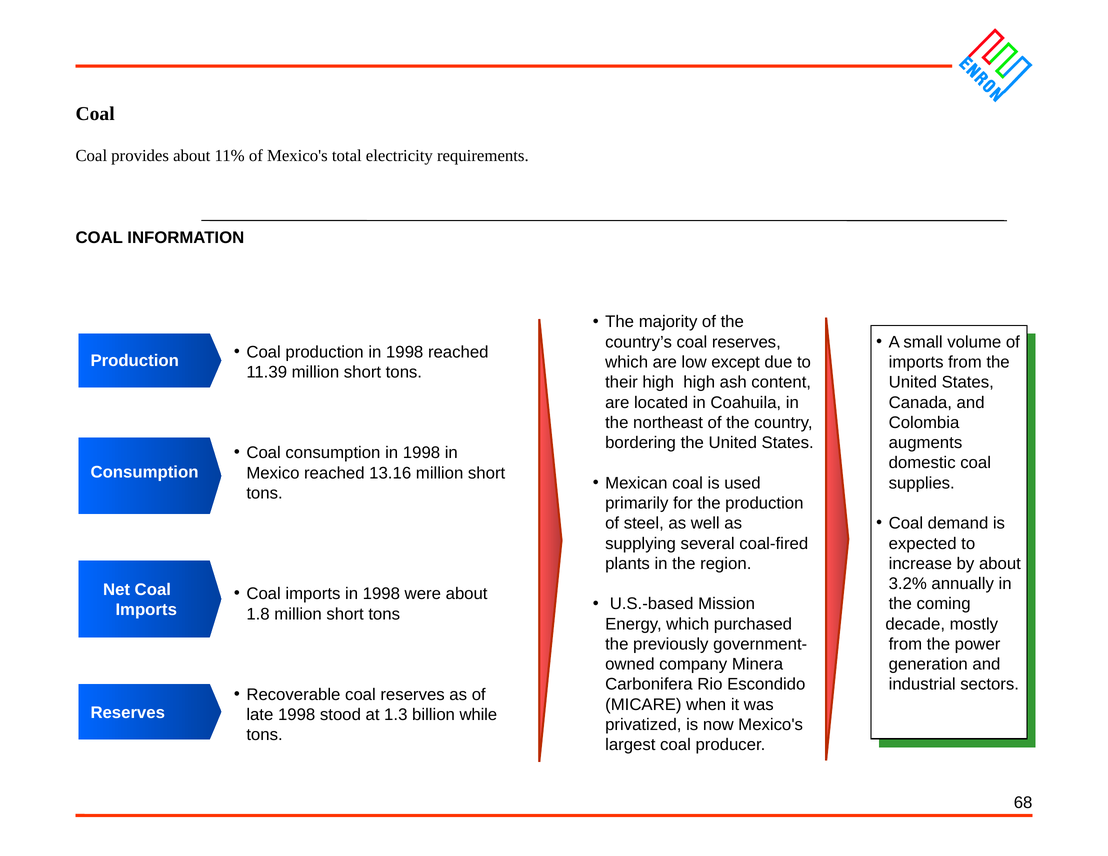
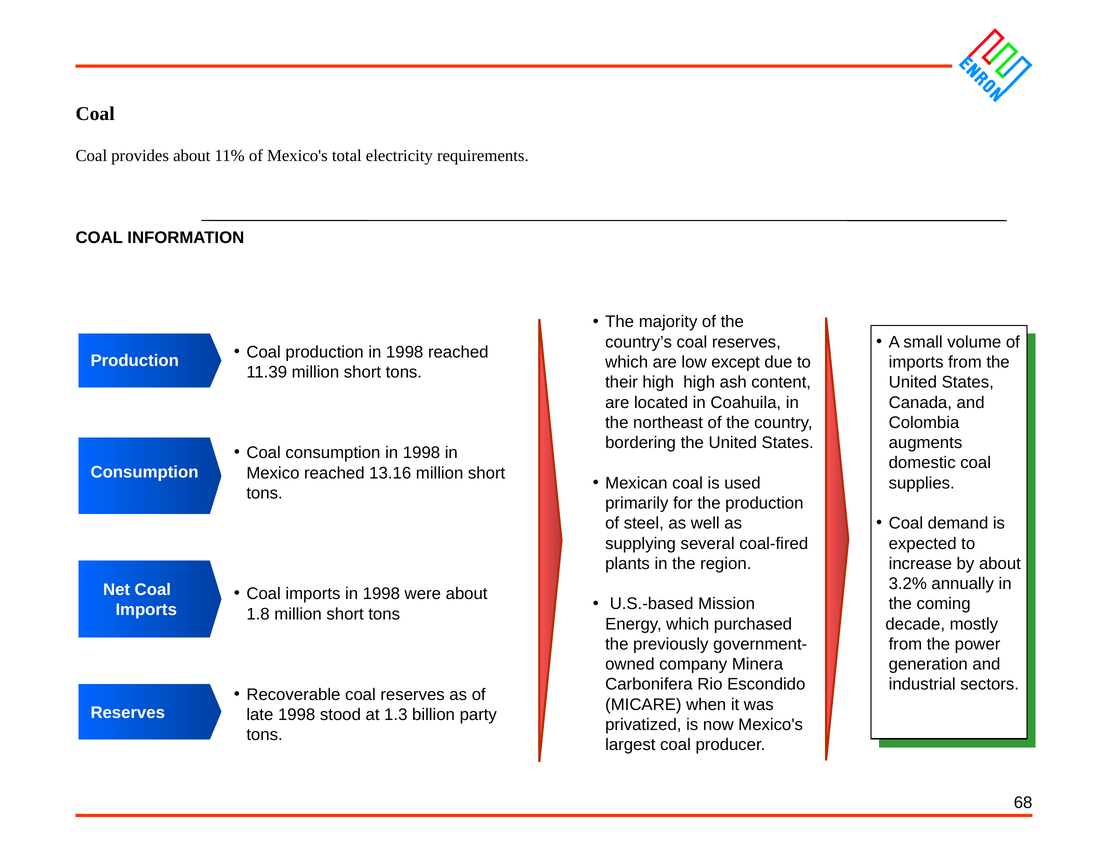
while: while -> party (478, 715)
